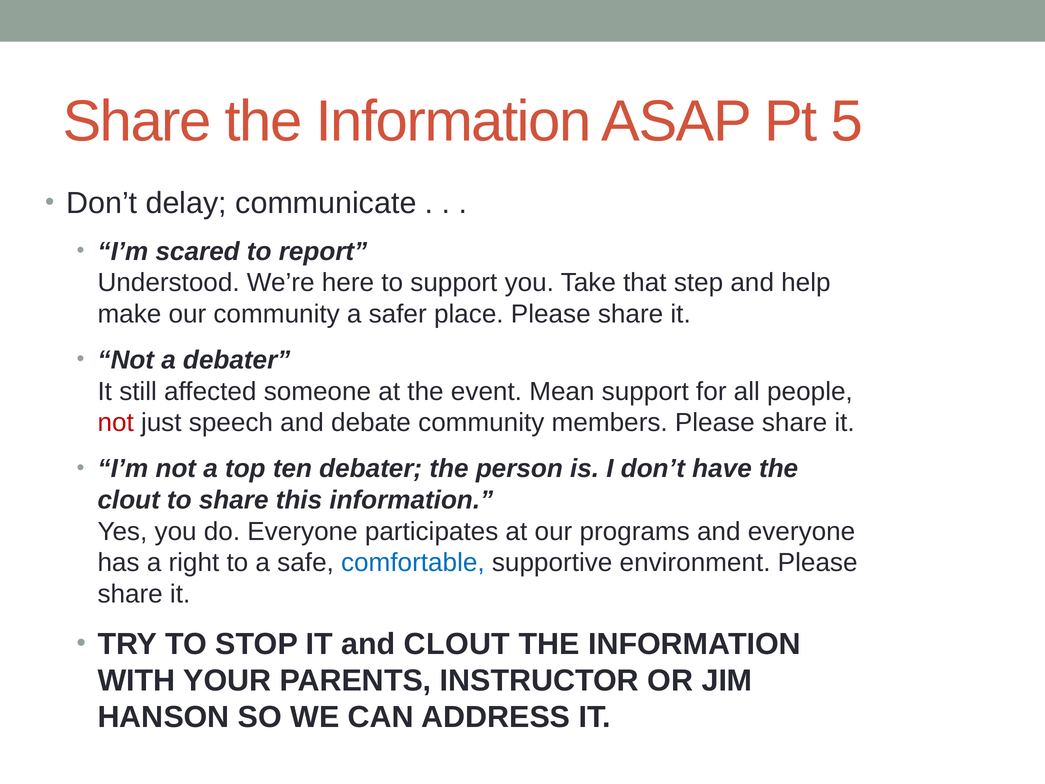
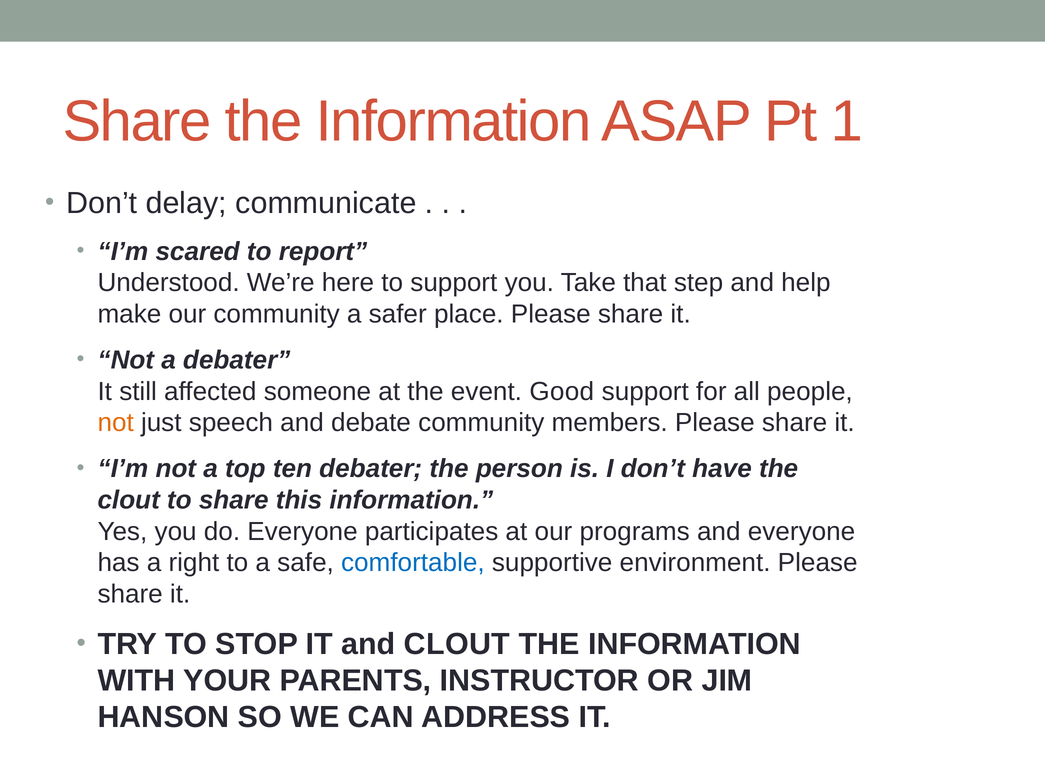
5: 5 -> 1 (847, 122)
Mean: Mean -> Good (562, 391)
not colour: red -> orange (116, 423)
